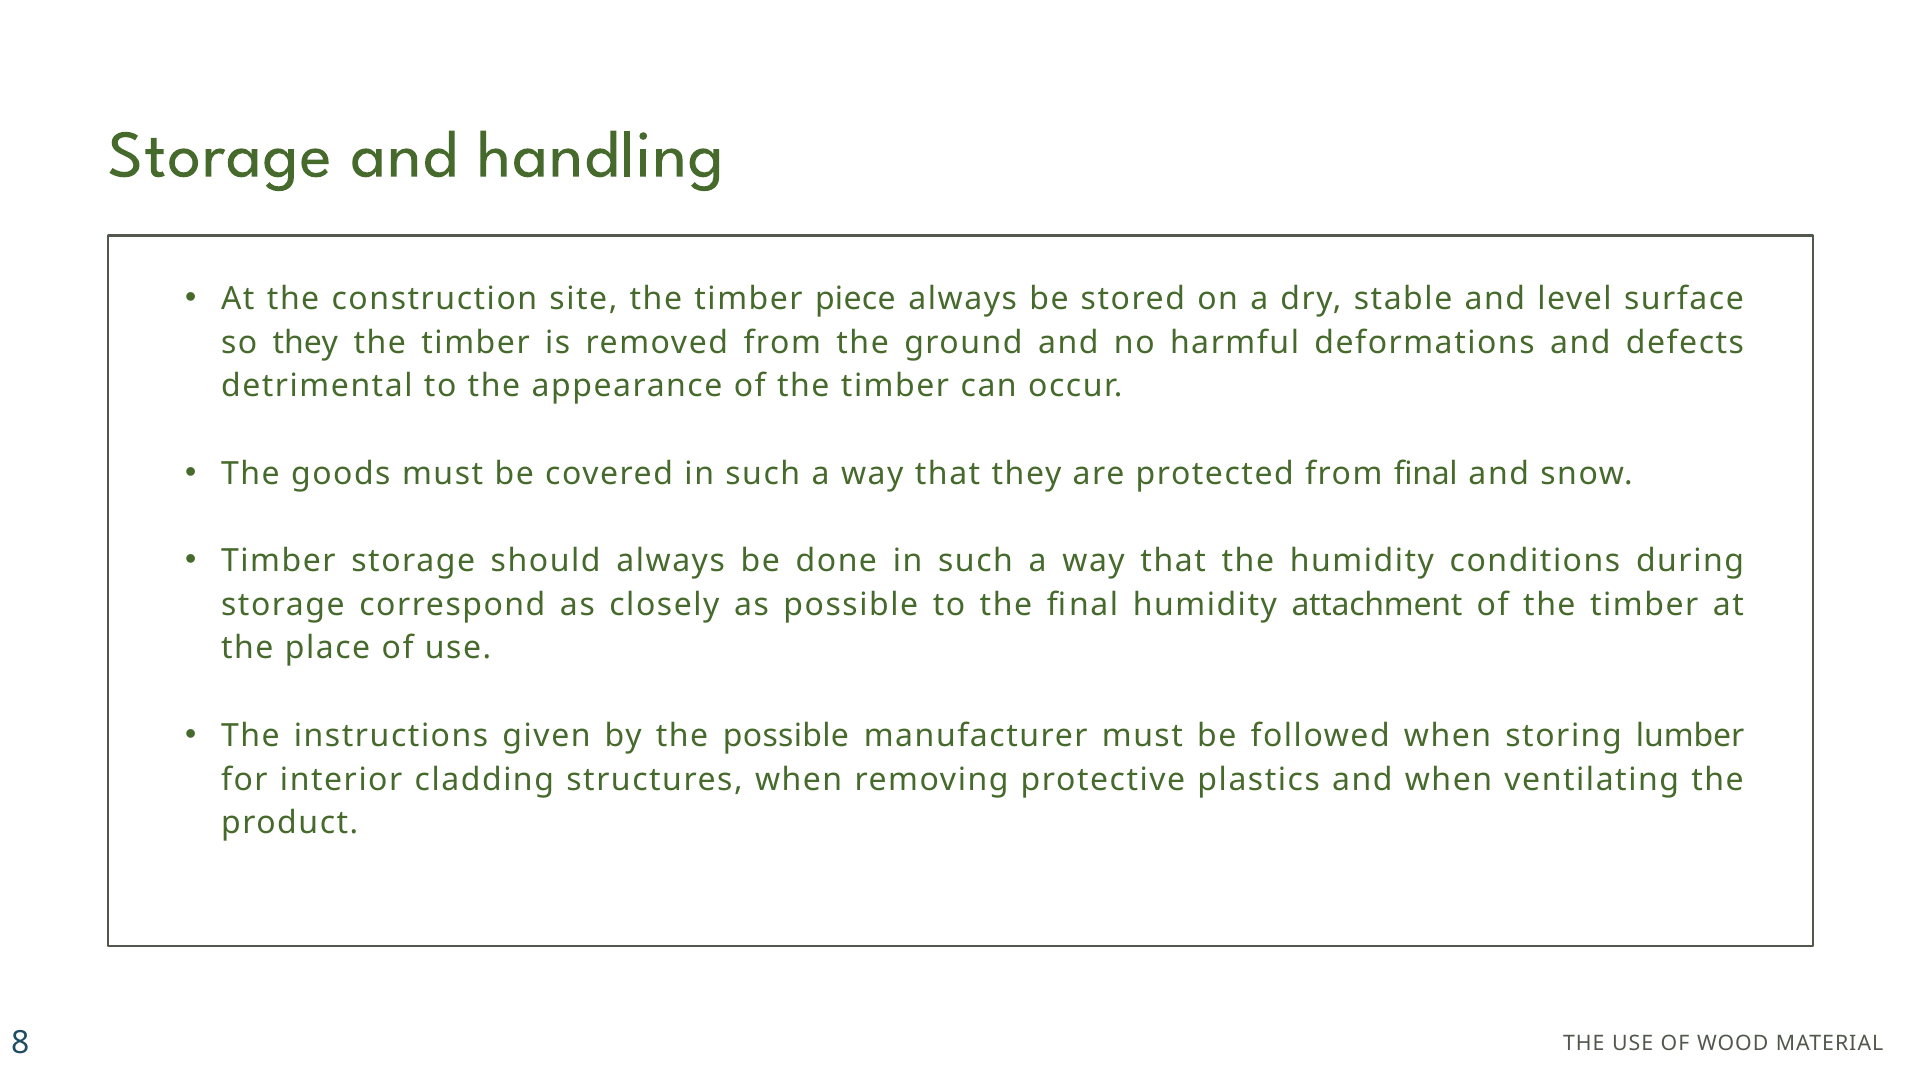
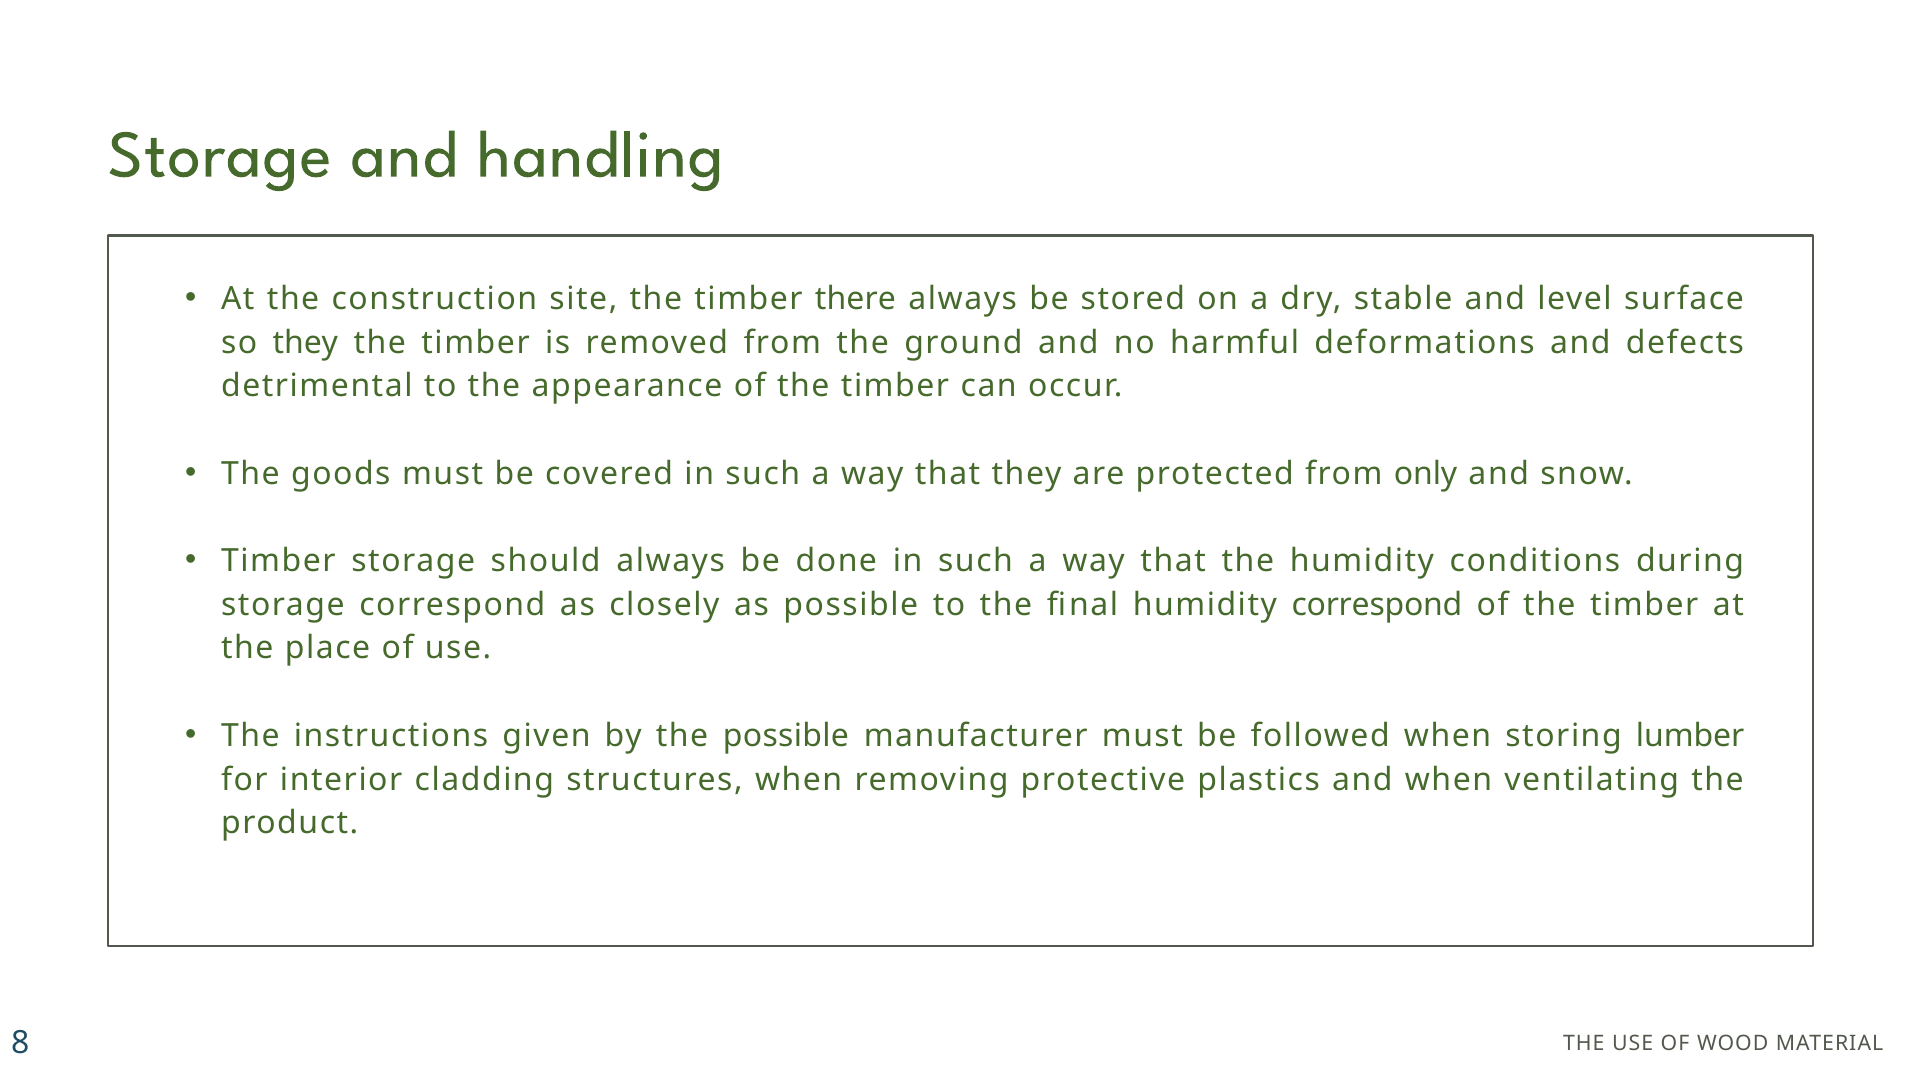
piece: piece -> there (855, 299)
from final: final -> only (1426, 474)
humidity attachment: attachment -> correspond (1377, 605)
